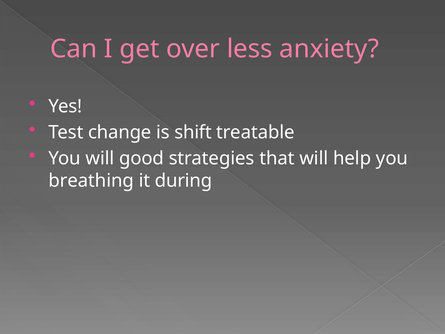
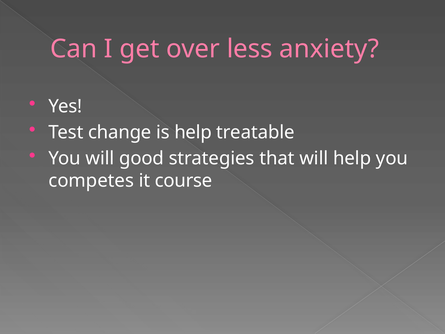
is shift: shift -> help (193, 132)
breathing: breathing -> competes (91, 180)
during: during -> course (184, 180)
